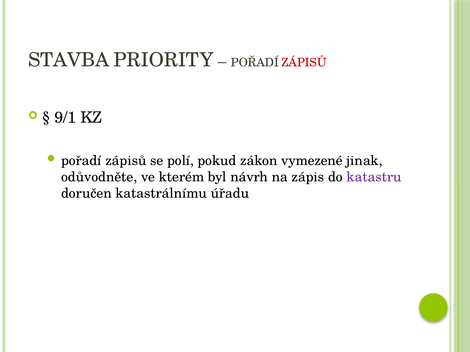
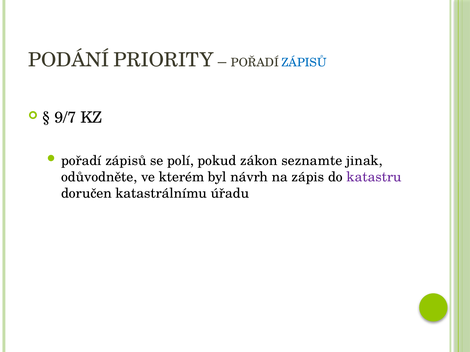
STAVBA: STAVBA -> PODÁNÍ (69, 60)
ZÁPISŮ colour: red -> blue (304, 63)
9/1: 9/1 -> 9/7 (65, 118)
vymezené: vymezené -> seznamte (312, 161)
